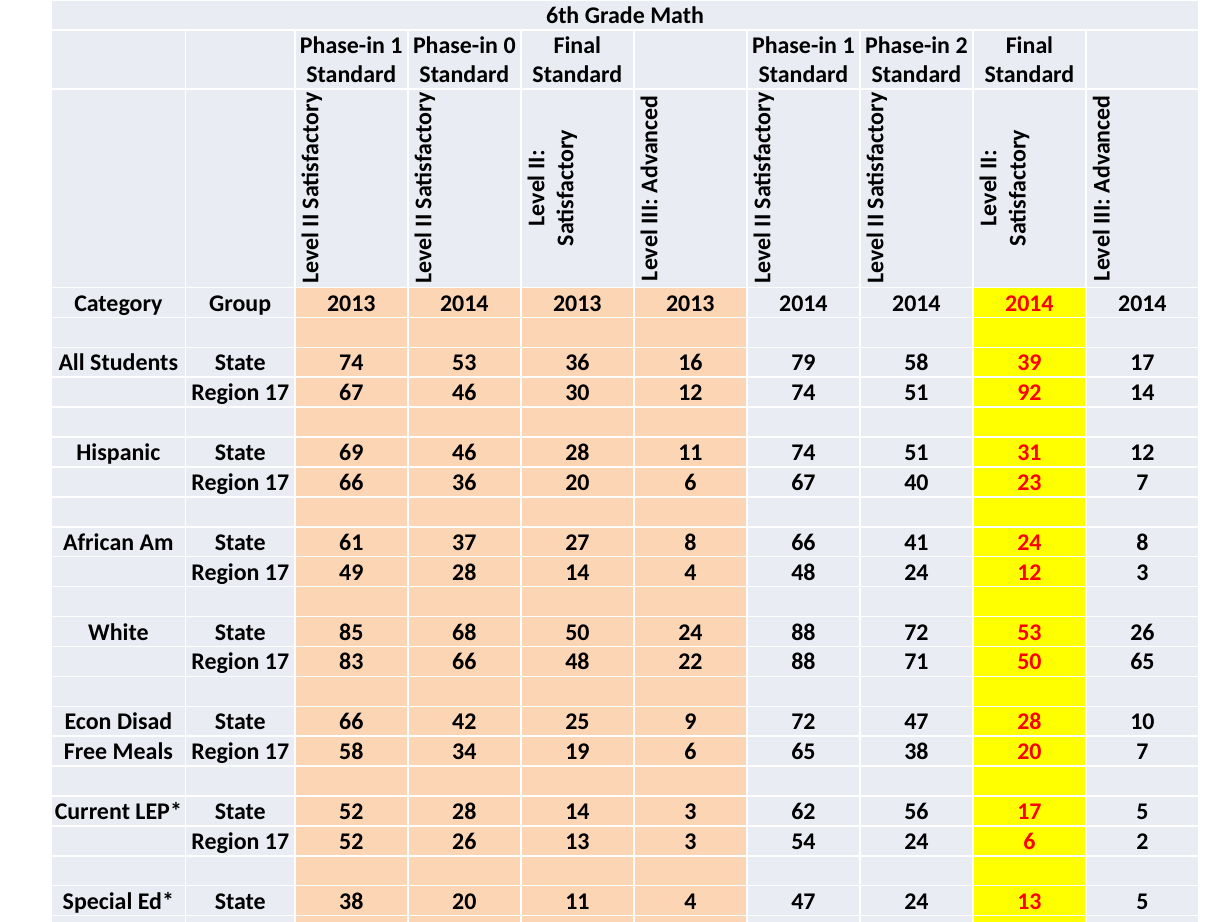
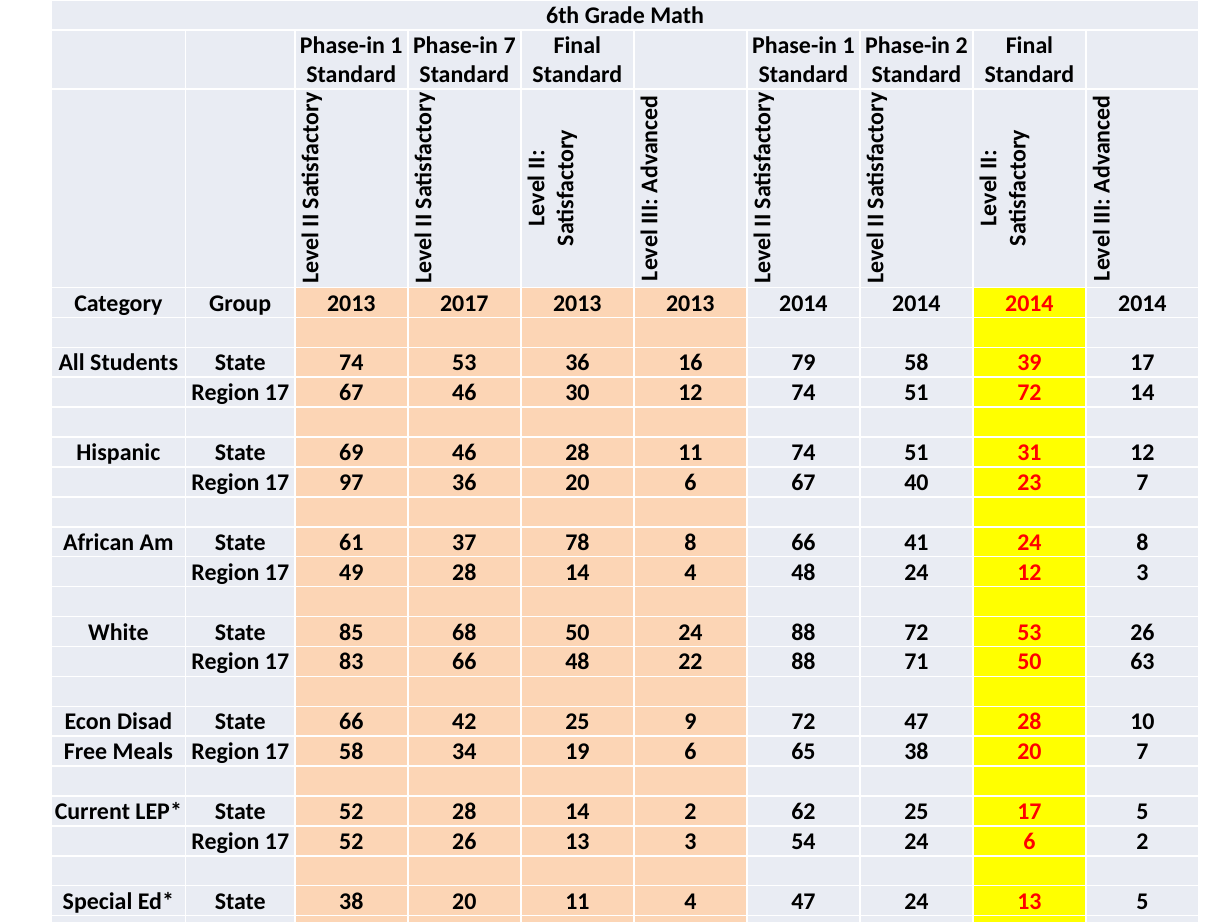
Phase-in 0: 0 -> 7 (510, 46)
Group 2013 2014: 2014 -> 2017 (464, 303)
51 92: 92 -> 72 (1029, 393)
17 66: 66 -> 97 (351, 483)
27: 27 -> 78 (577, 543)
50 65: 65 -> 63 (1142, 662)
14 3: 3 -> 2 (690, 812)
62 56: 56 -> 25 (916, 812)
